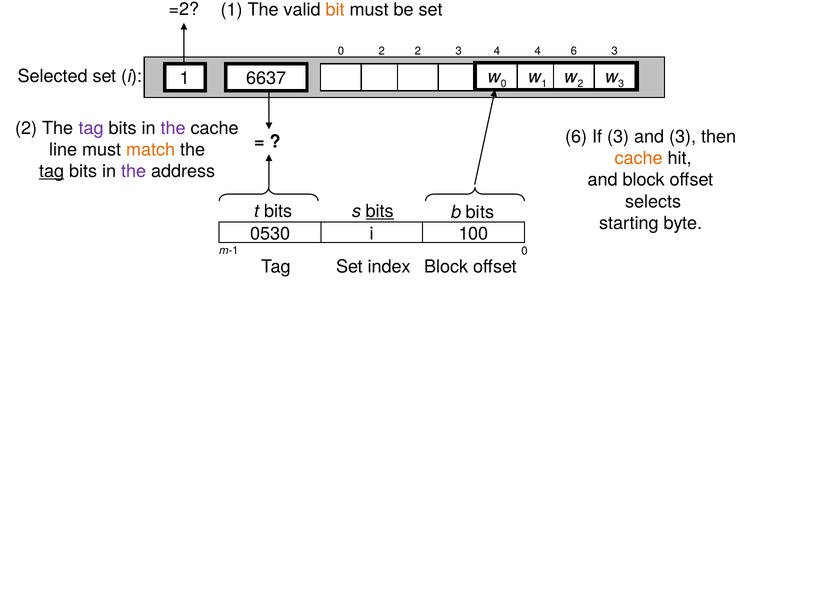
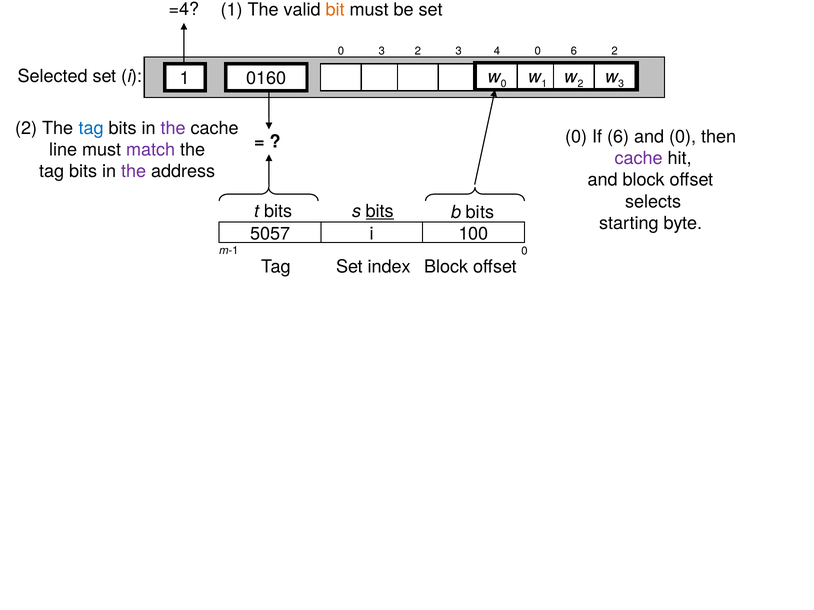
=2: =2 -> =4 (184, 9)
0 2: 2 -> 3 (382, 51)
4 4: 4 -> 0 (538, 51)
3: 3 -> 2 (615, 51)
6637: 6637 -> 0160 (266, 79)
tag colour: purple -> blue (91, 128)
6: 6 -> 0 (576, 137)
If 3: 3 -> 6 (618, 137)
and 3: 3 -> 0 (683, 137)
match colour: orange -> purple (151, 150)
cache colour: orange -> purple (639, 158)
tag underline: present -> none (52, 172)
0530: 0530 -> 5057 (270, 234)
